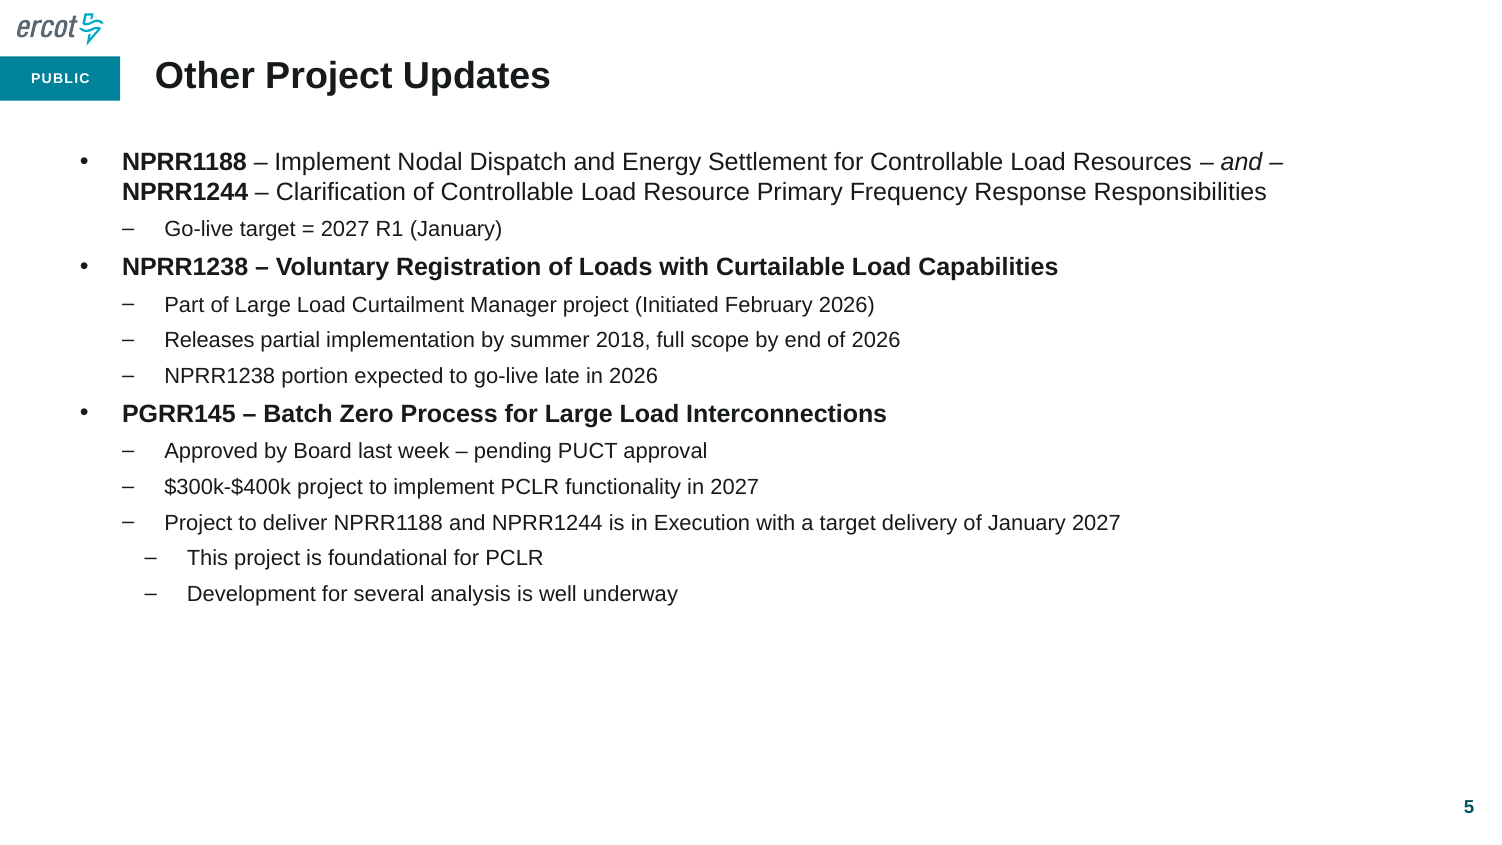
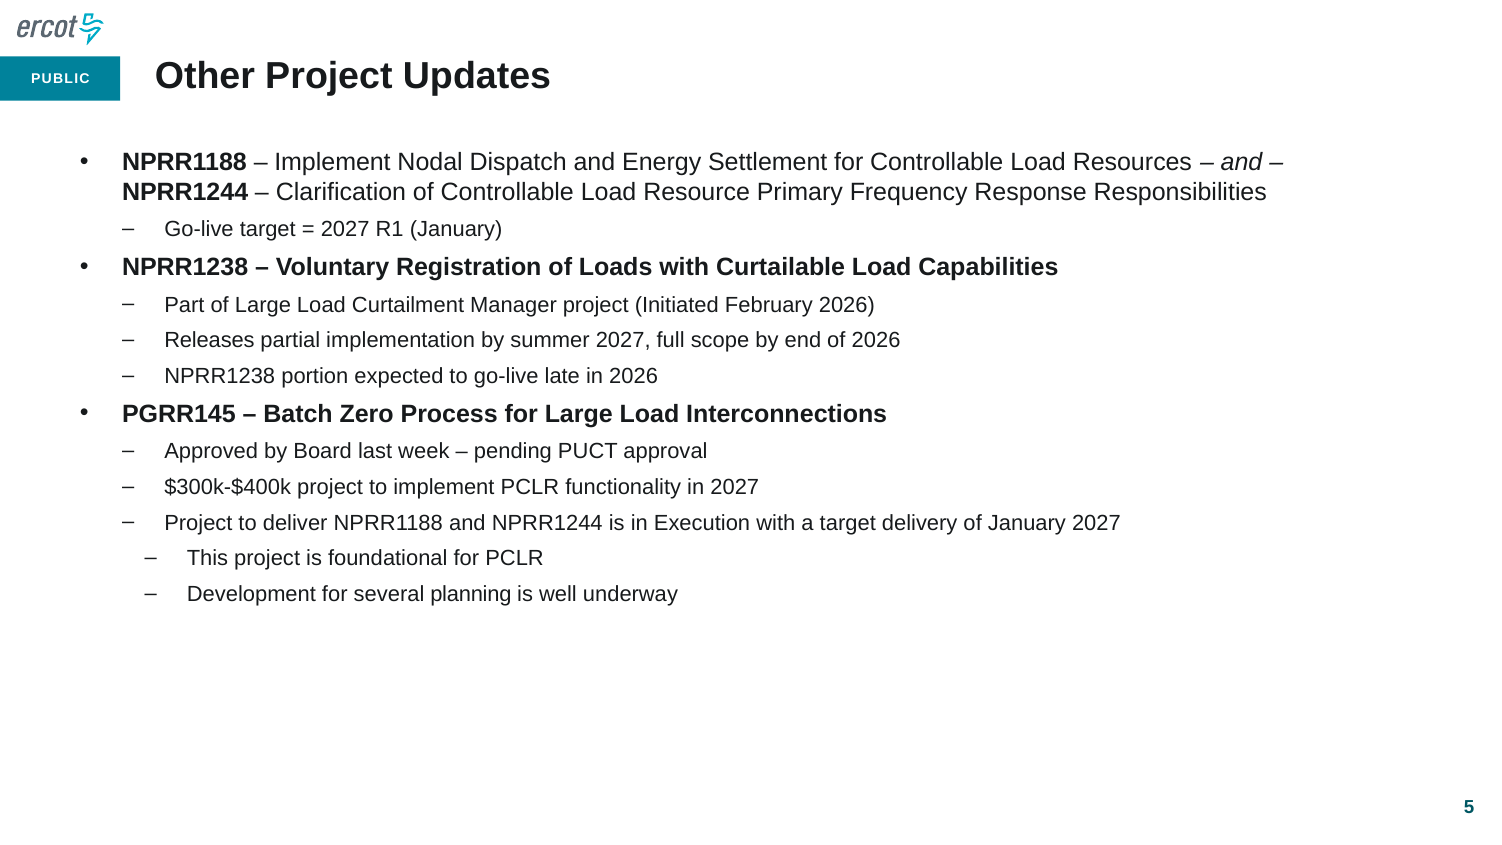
summer 2018: 2018 -> 2027 (623, 340)
analysis: analysis -> planning (471, 594)
